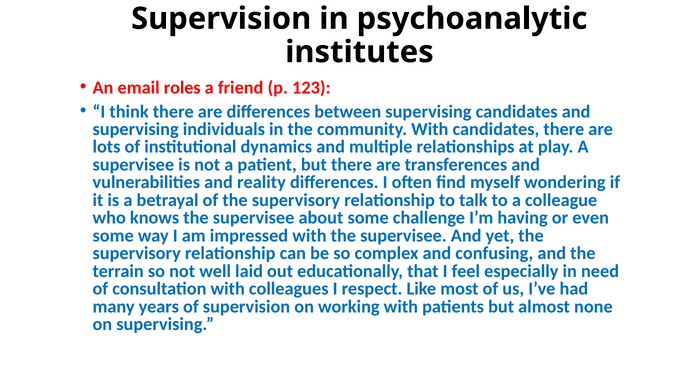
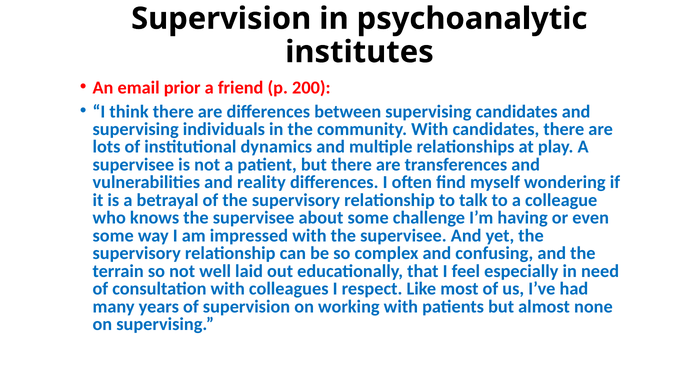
roles: roles -> prior (182, 88)
123: 123 -> 200 (311, 88)
